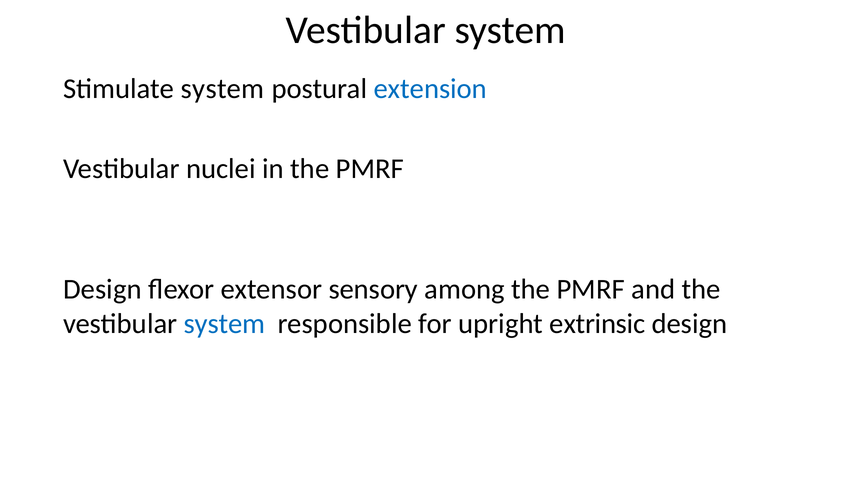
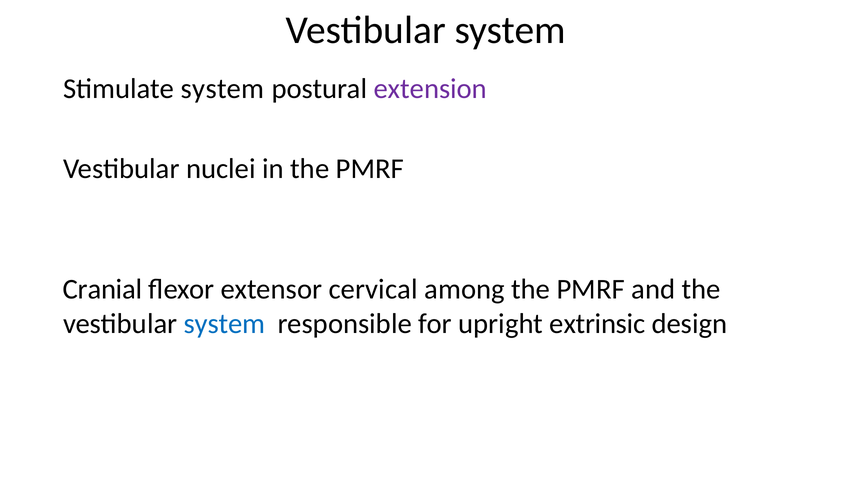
extension colour: blue -> purple (430, 89)
Design: Design -> Cranial (103, 290)
sensory: sensory -> cervical (373, 290)
